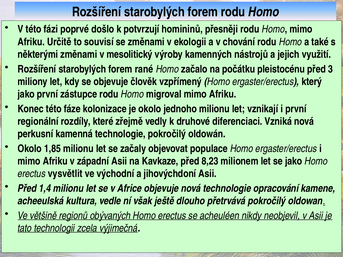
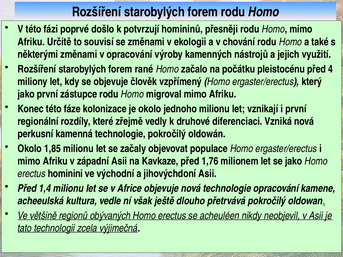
v mesolitický: mesolitický -> opracování (130, 54)
3: 3 -> 4 (331, 69)
8,23: 8,23 -> 1,76 (210, 161)
vysvětlit: vysvětlit -> hominini (65, 174)
